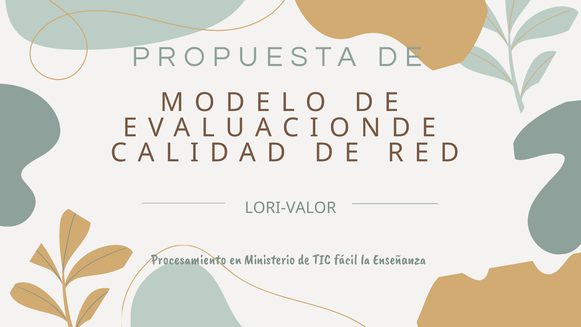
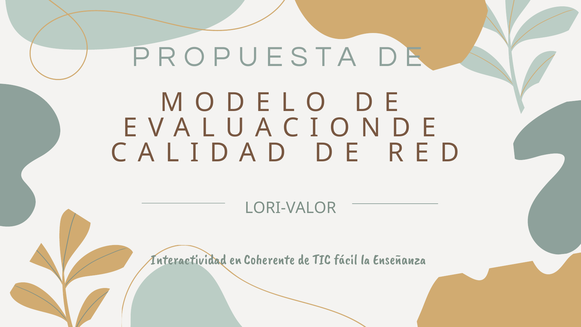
Procesamiento: Procesamiento -> Interactividad (189, 259)
Ministerio: Ministerio -> Coherente (270, 259)
